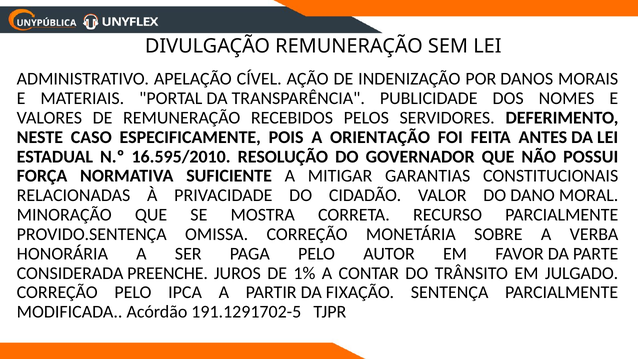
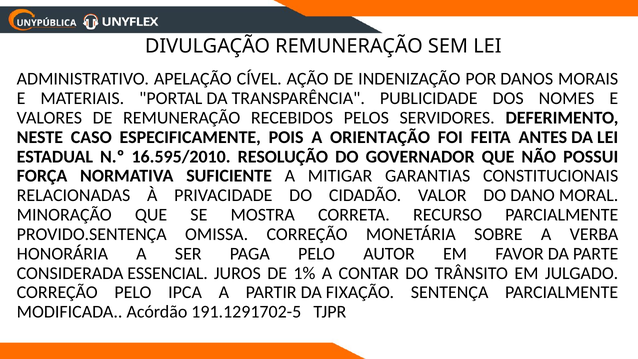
PREENCHE: PREENCHE -> ESSENCIAL (168, 273)
